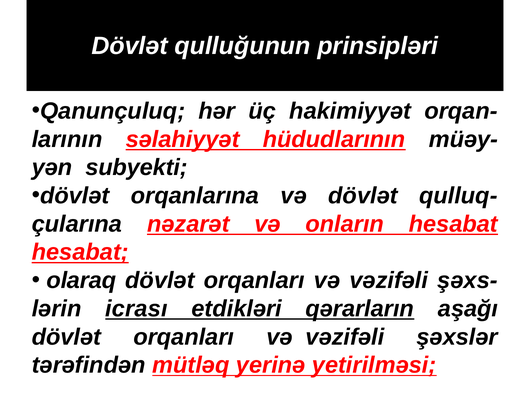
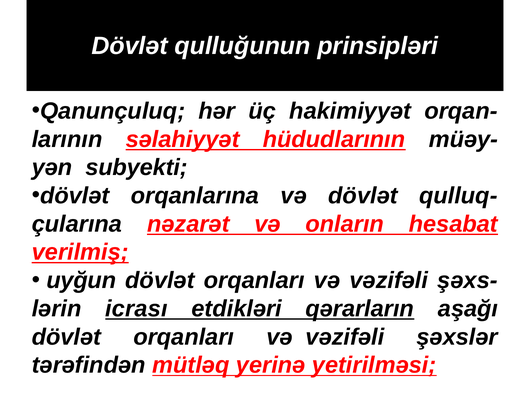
hesabat: hesabat -> verilmiş (80, 253)
olaraq: olaraq -> uyğun (81, 281)
